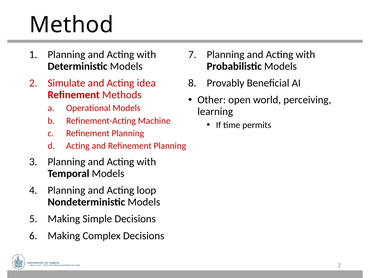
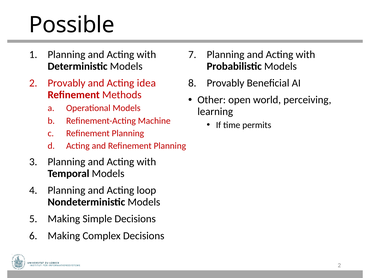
Method: Method -> Possible (72, 25)
2 Simulate: Simulate -> Provably (67, 83)
